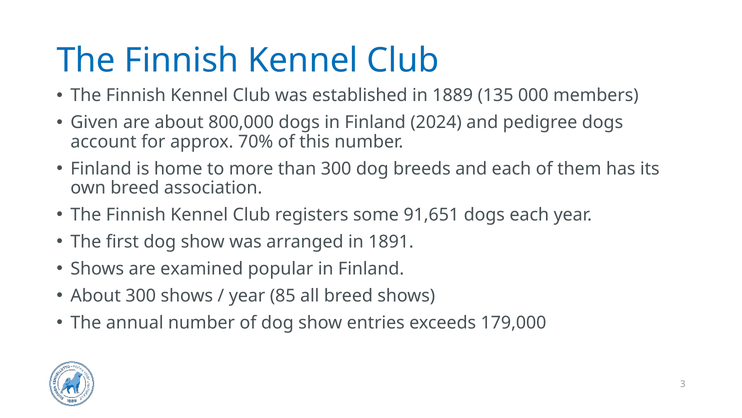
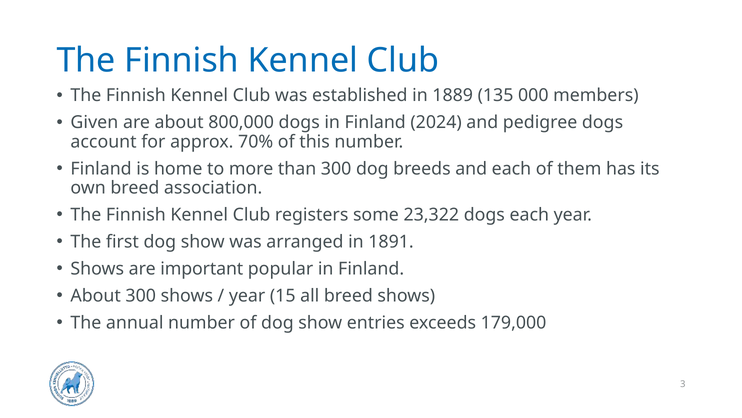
91,651: 91,651 -> 23,322 (431, 214)
examined: examined -> important (202, 268)
85: 85 -> 15 (283, 295)
